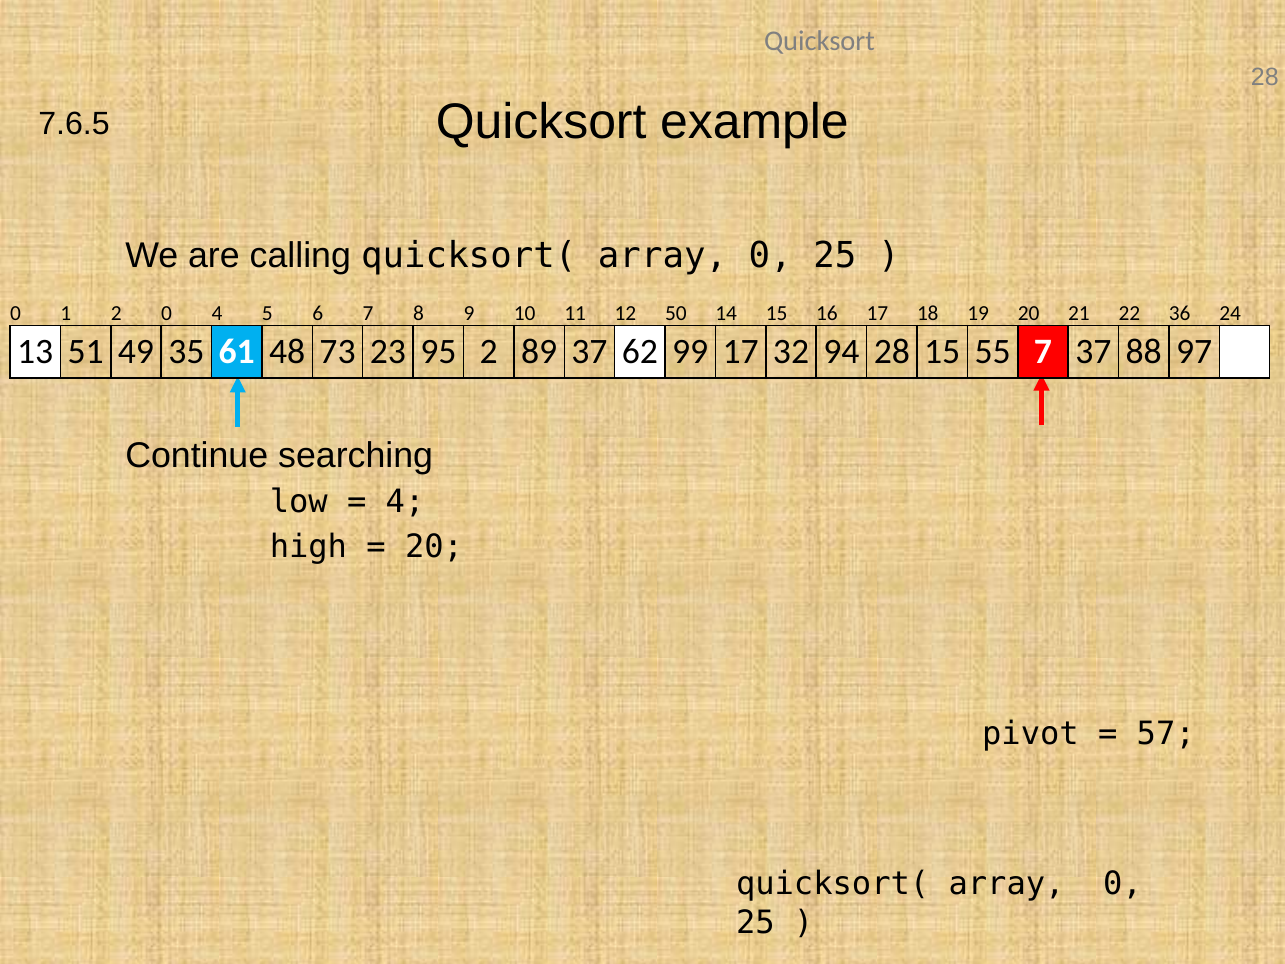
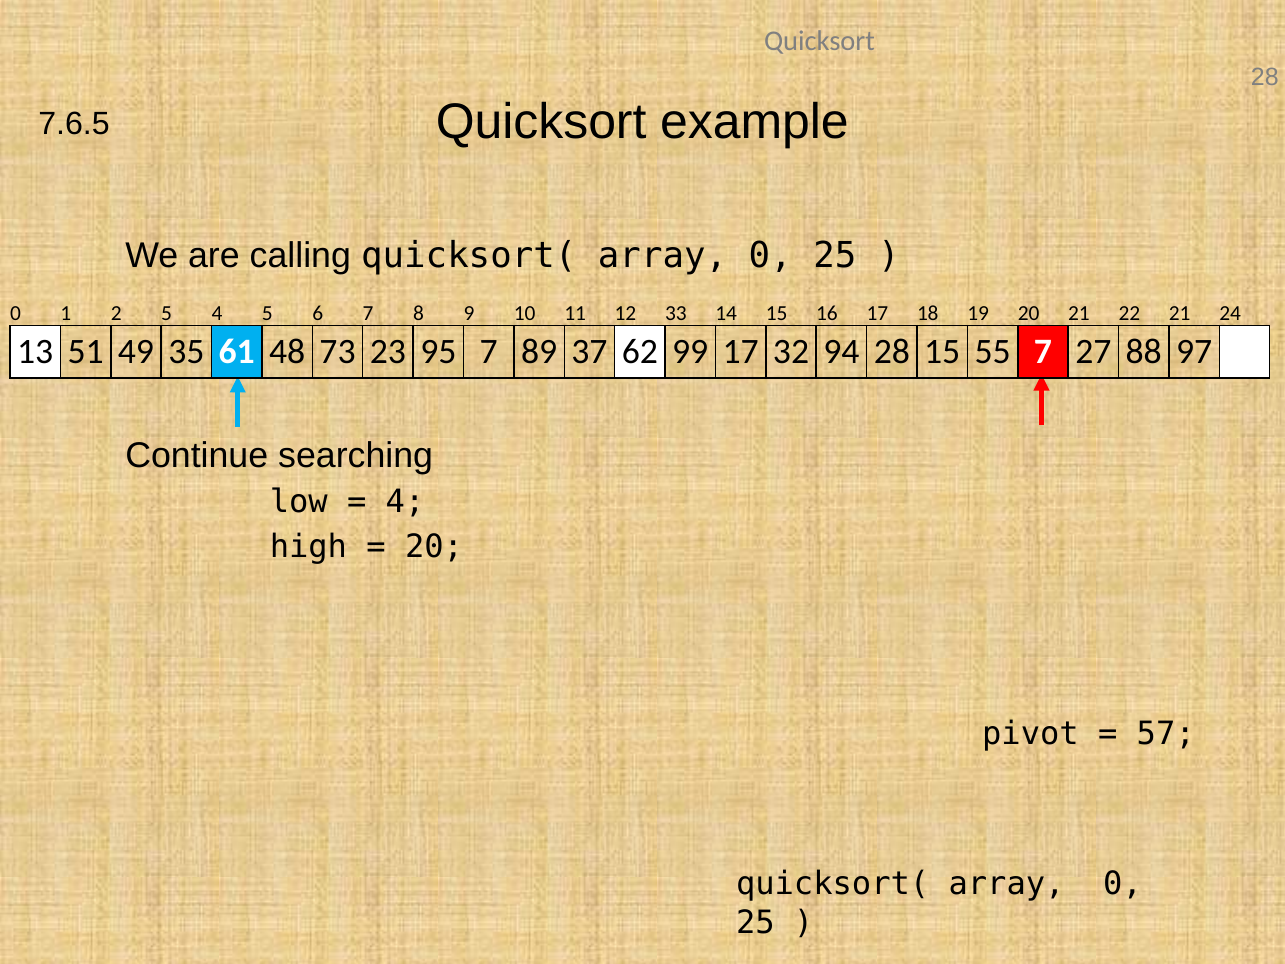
2 0: 0 -> 5 (167, 313)
50: 50 -> 33 (676, 313)
22 36: 36 -> 21 (1180, 313)
95 2: 2 -> 7 (489, 352)
7 37: 37 -> 27 (1093, 352)
